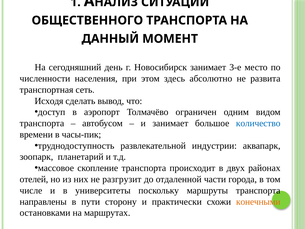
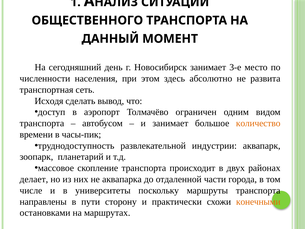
количество colour: blue -> orange (258, 123)
отелей: отелей -> делает (34, 179)
разгрузит: разгрузит -> аквапарка (122, 179)
